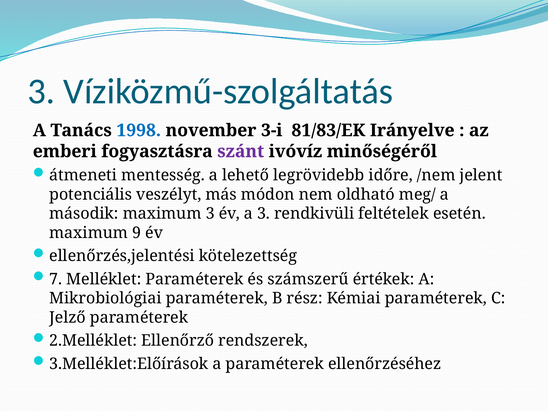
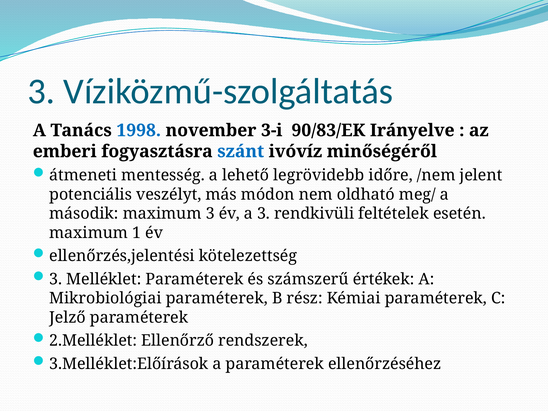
81/83/EK: 81/83/EK -> 90/83/EK (328, 130)
szánt colour: purple -> blue (241, 151)
9: 9 -> 1 (137, 233)
7: 7 -> 3 (56, 279)
